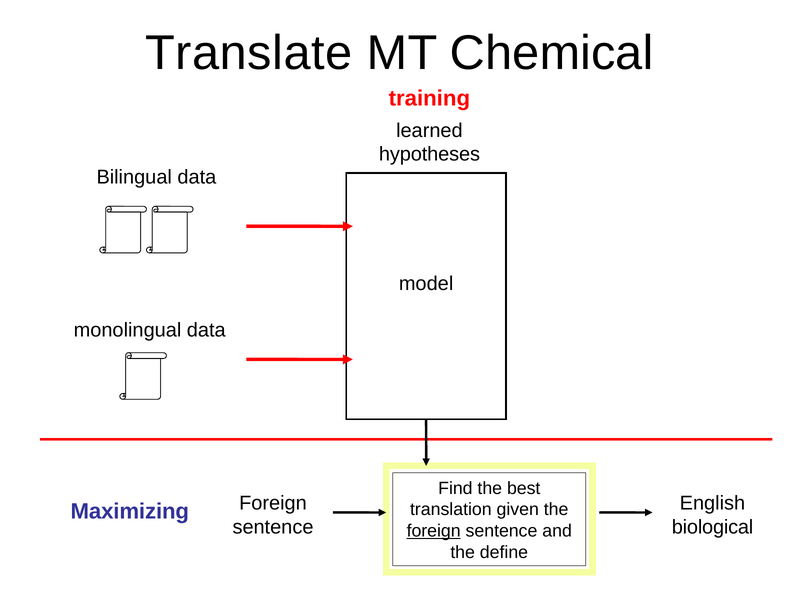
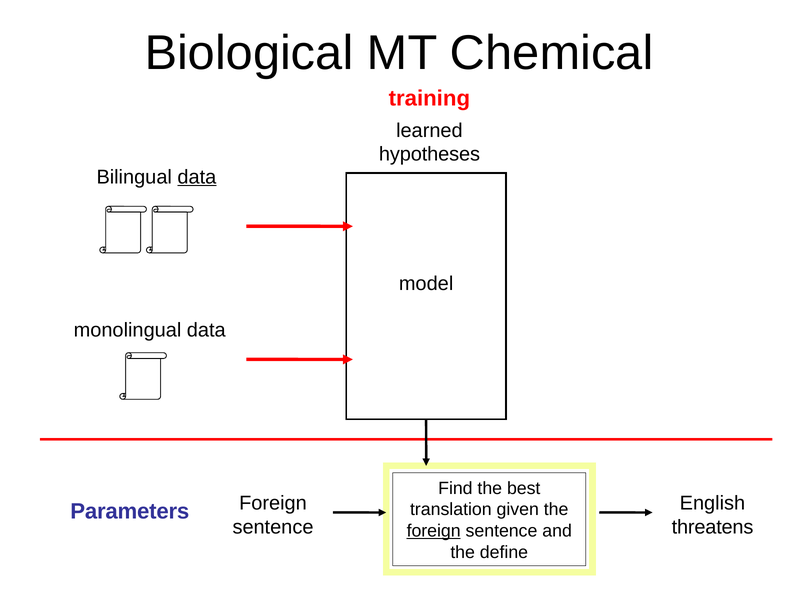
Translate: Translate -> Biological (249, 53)
data underline: none -> present (197, 177)
Maximizing: Maximizing -> Parameters (130, 512)
biological: biological -> threatens (713, 527)
